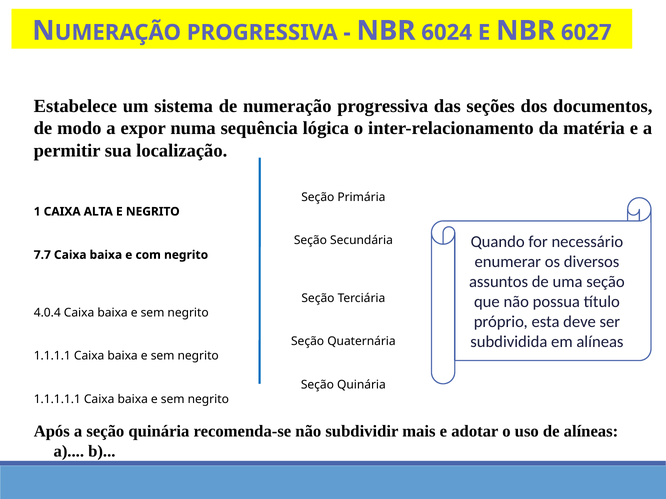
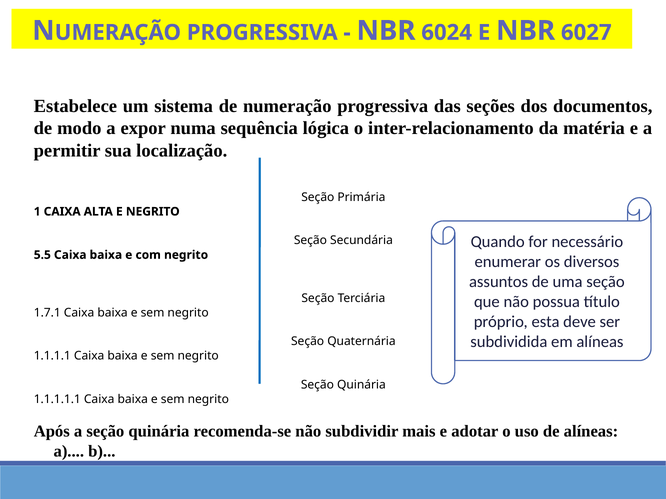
7.7: 7.7 -> 5.5 (42, 255)
4.0.4: 4.0.4 -> 1.7.1 (47, 313)
